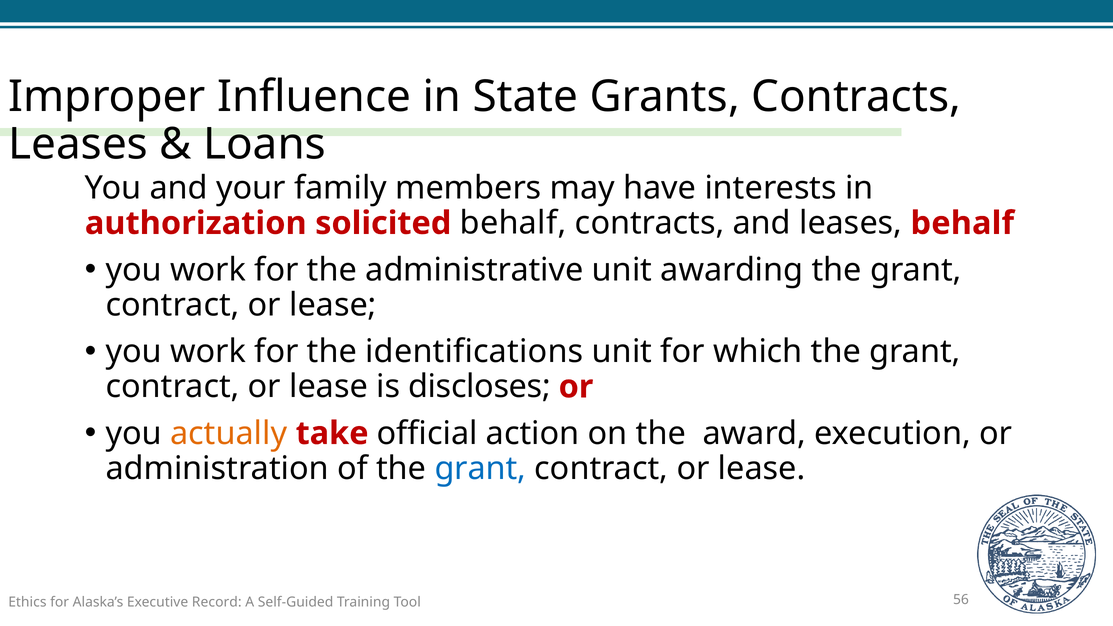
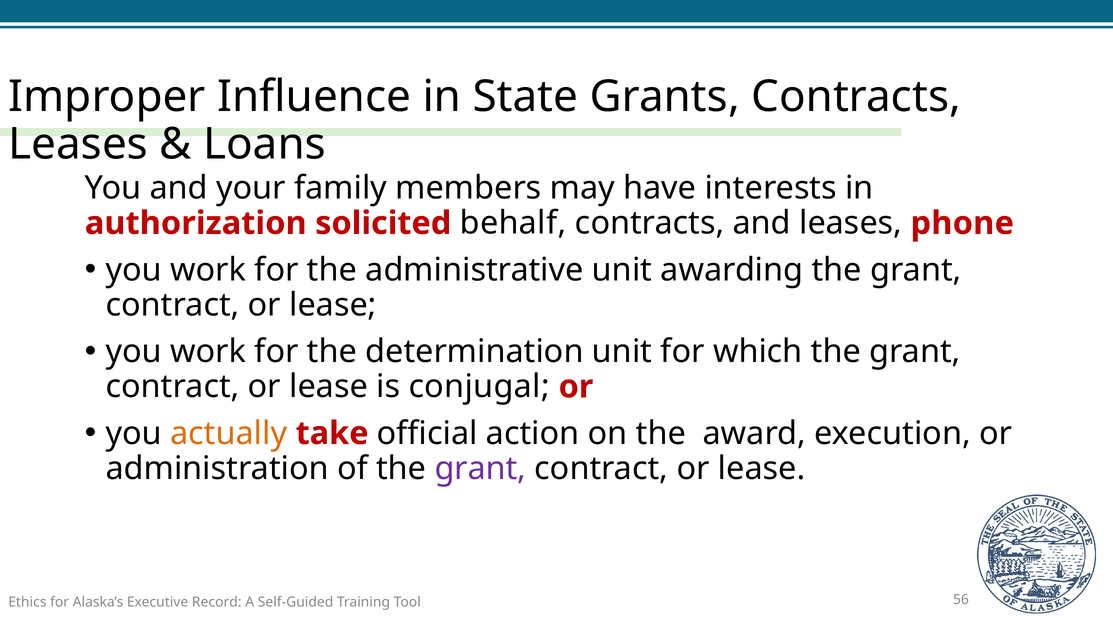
leases behalf: behalf -> phone (962, 223)
identifications: identifications -> determination (474, 352)
discloses: discloses -> conjugal (479, 387)
grant colour: blue -> purple (480, 468)
